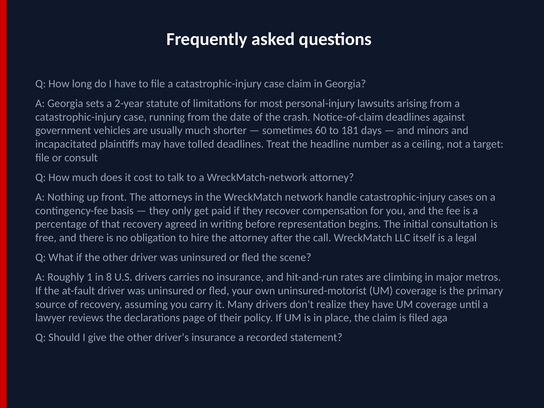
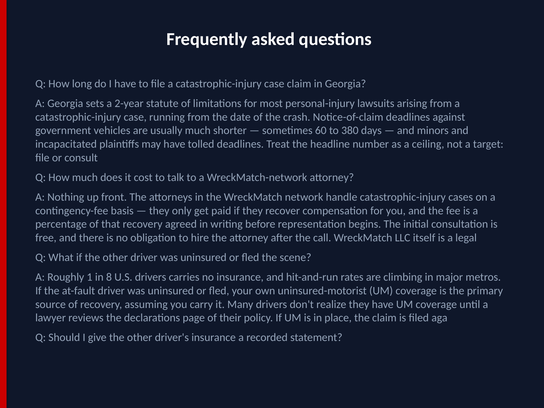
181: 181 -> 380 (350, 131)
